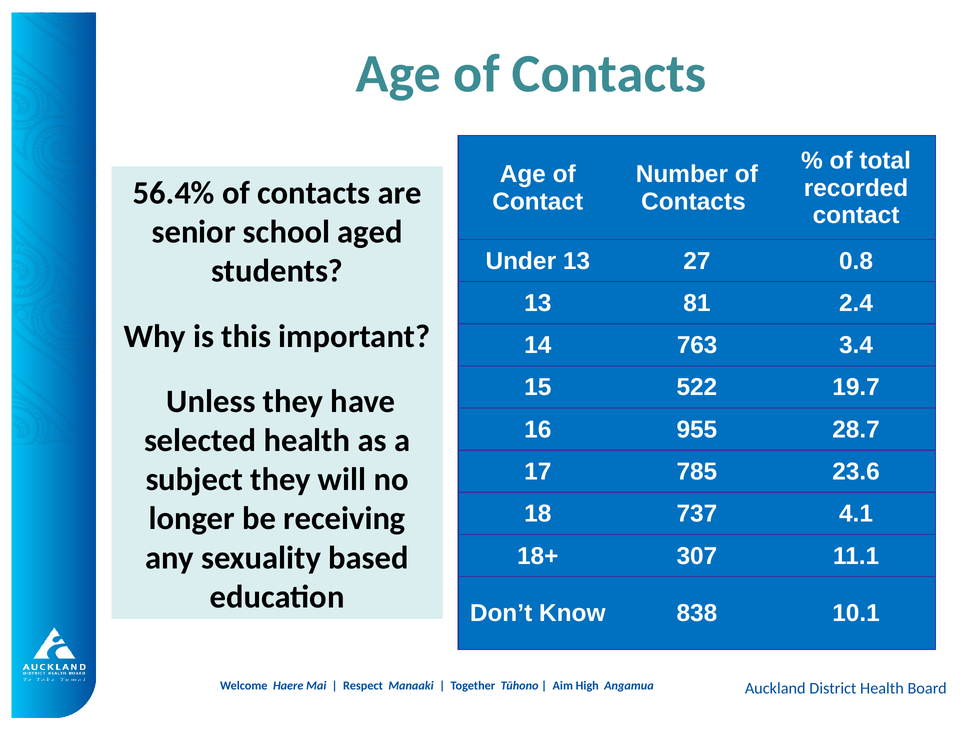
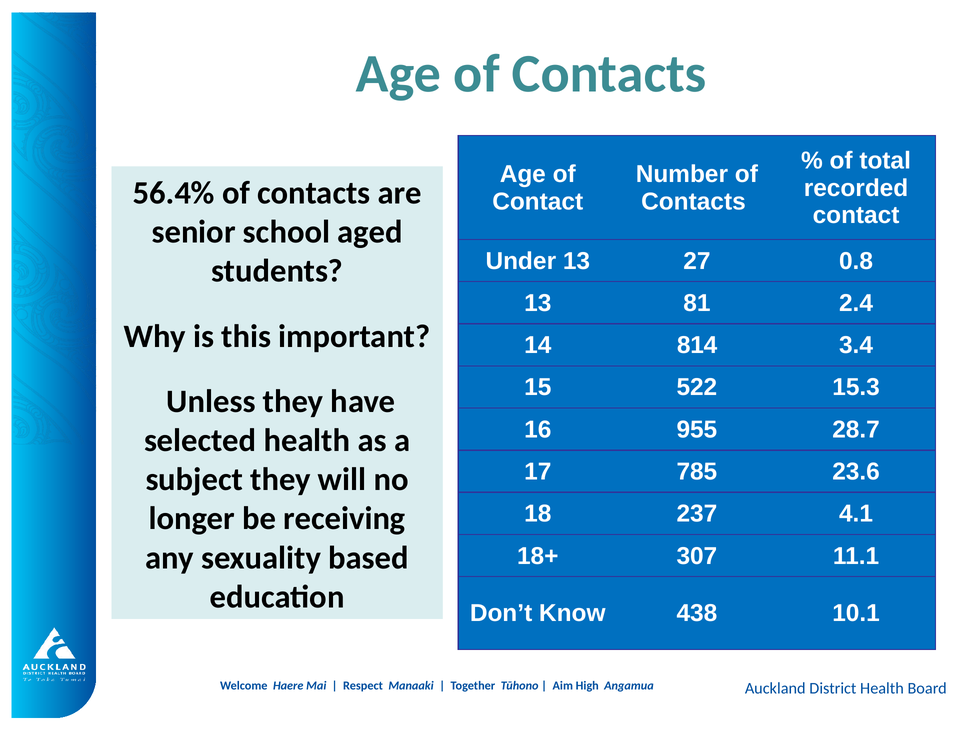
763: 763 -> 814 (697, 346)
19.7: 19.7 -> 15.3 (856, 388)
737: 737 -> 237 (697, 514)
838: 838 -> 438 (697, 614)
